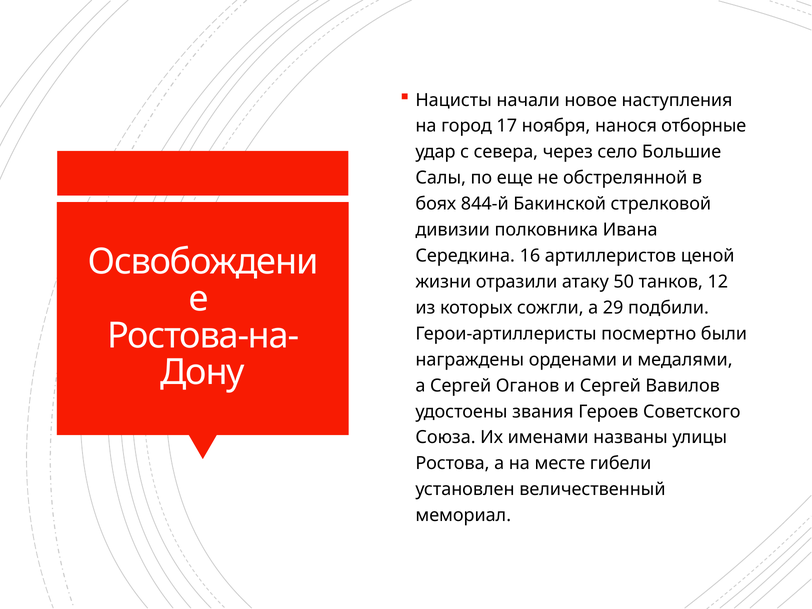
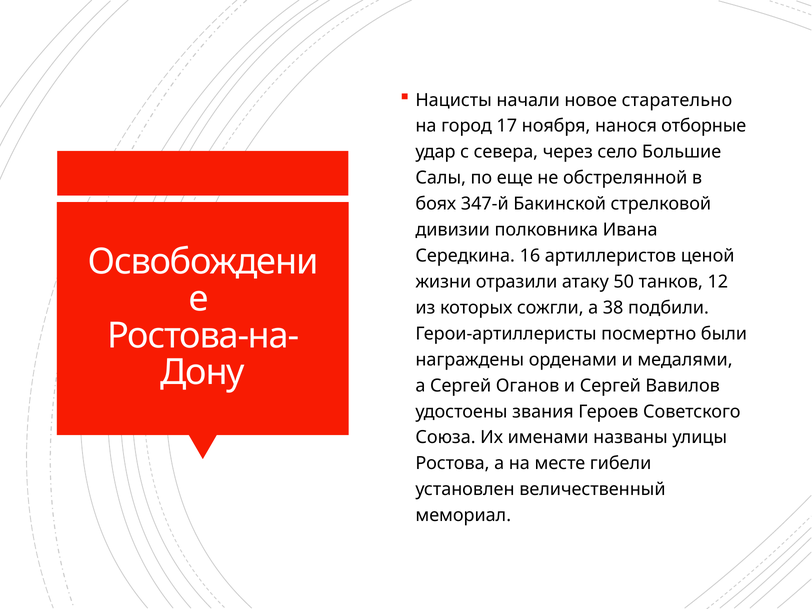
наступления: наступления -> старательно (677, 100)
844-й: 844-й -> 347-й (485, 204)
29: 29 -> 38 (613, 308)
